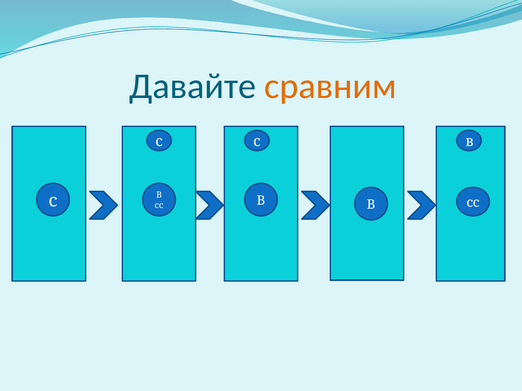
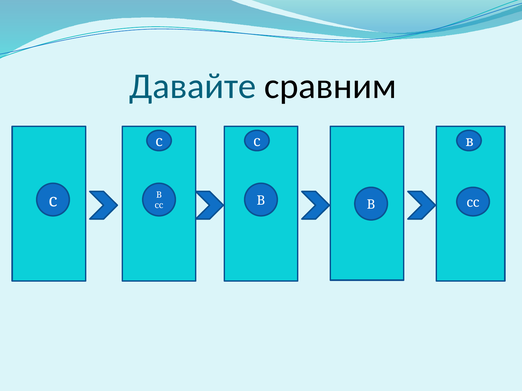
сравним colour: orange -> black (330, 86)
